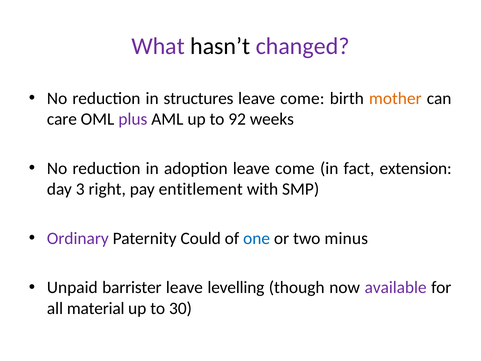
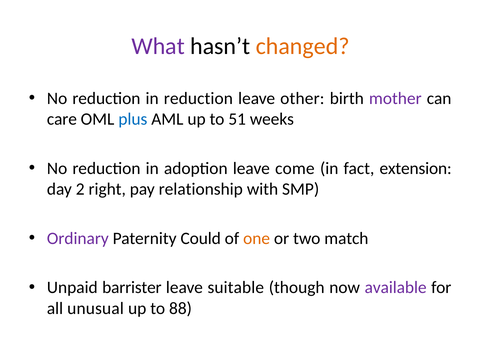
changed colour: purple -> orange (303, 46)
in structures: structures -> reduction (198, 98)
come: come -> other (302, 98)
mother colour: orange -> purple (395, 98)
plus colour: purple -> blue (133, 119)
92: 92 -> 51 (237, 119)
3: 3 -> 2 (80, 189)
entitlement: entitlement -> relationship (201, 189)
one colour: blue -> orange (257, 238)
minus: minus -> match (346, 238)
levelling: levelling -> suitable (236, 287)
material: material -> unusual (96, 308)
30: 30 -> 88 (180, 308)
